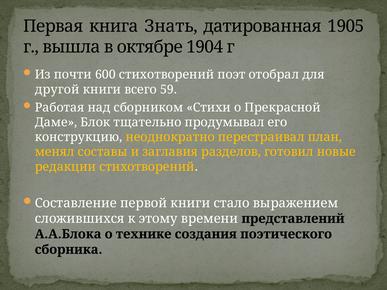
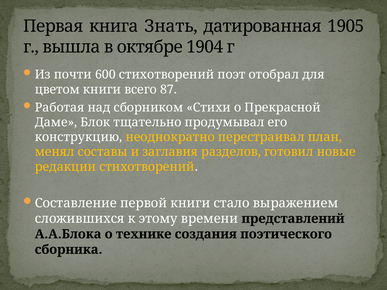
другой: другой -> цветом (57, 90)
59: 59 -> 87 (169, 90)
